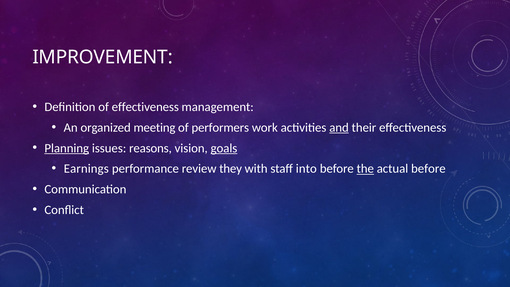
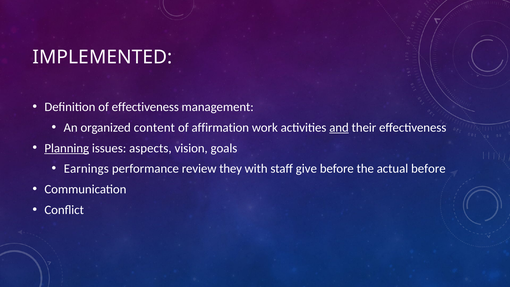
IMPROVEMENT: IMPROVEMENT -> IMPLEMENTED (102, 57)
meeting: meeting -> content (154, 127)
performers: performers -> affirmation (220, 127)
reasons: reasons -> aspects (150, 148)
goals underline: present -> none (224, 148)
into: into -> give (306, 169)
the underline: present -> none (365, 169)
